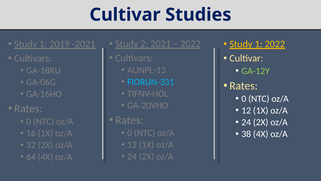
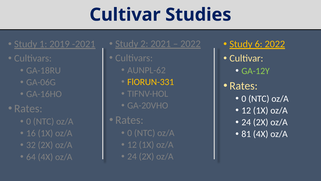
1: 1 -> 6 (259, 44)
AUNPL-13: AUNPL-13 -> AUNPL-62 (146, 70)
FlORUN-331 colour: light blue -> yellow (151, 82)
38: 38 -> 81 (246, 134)
